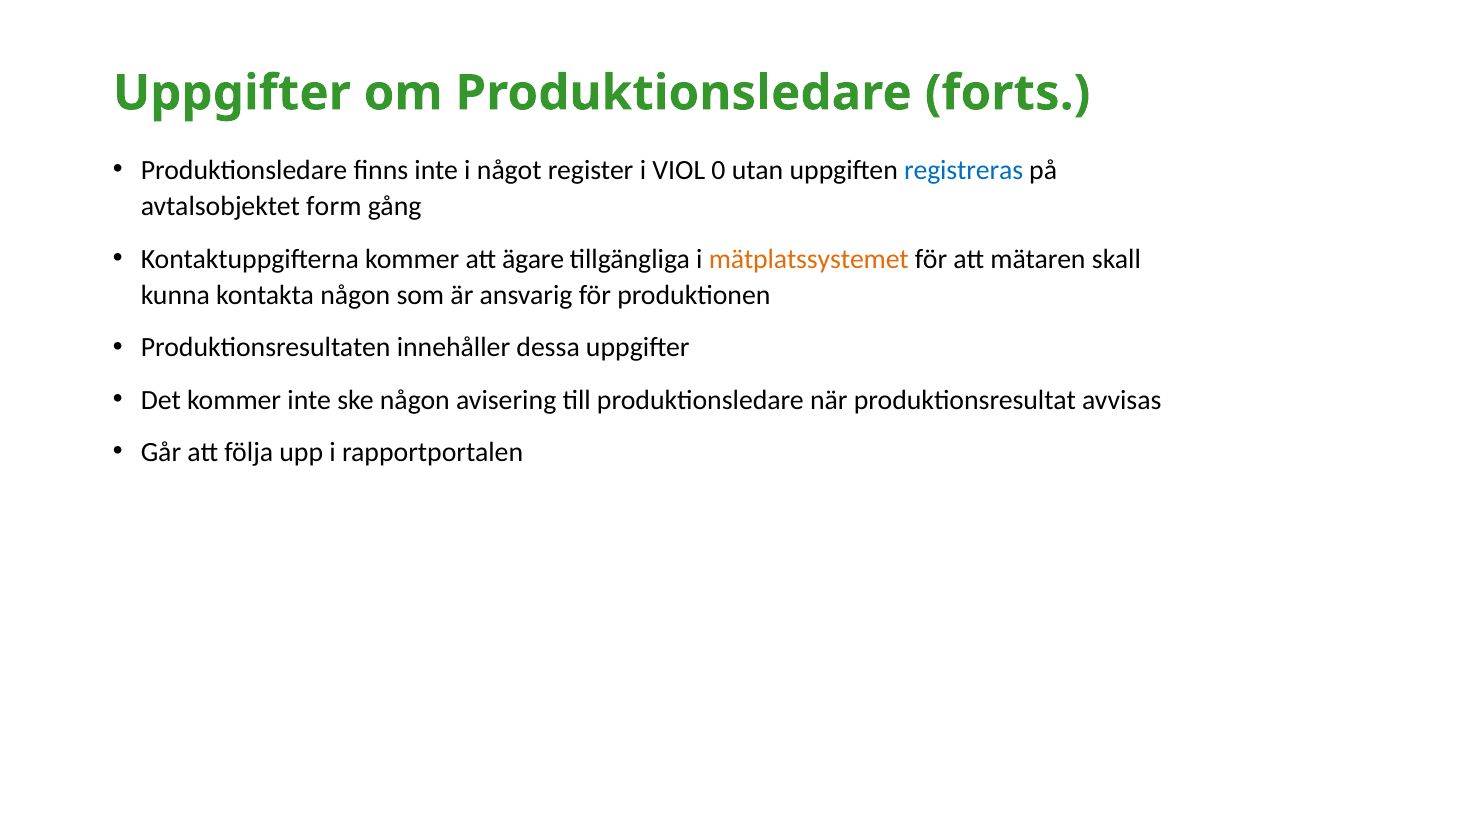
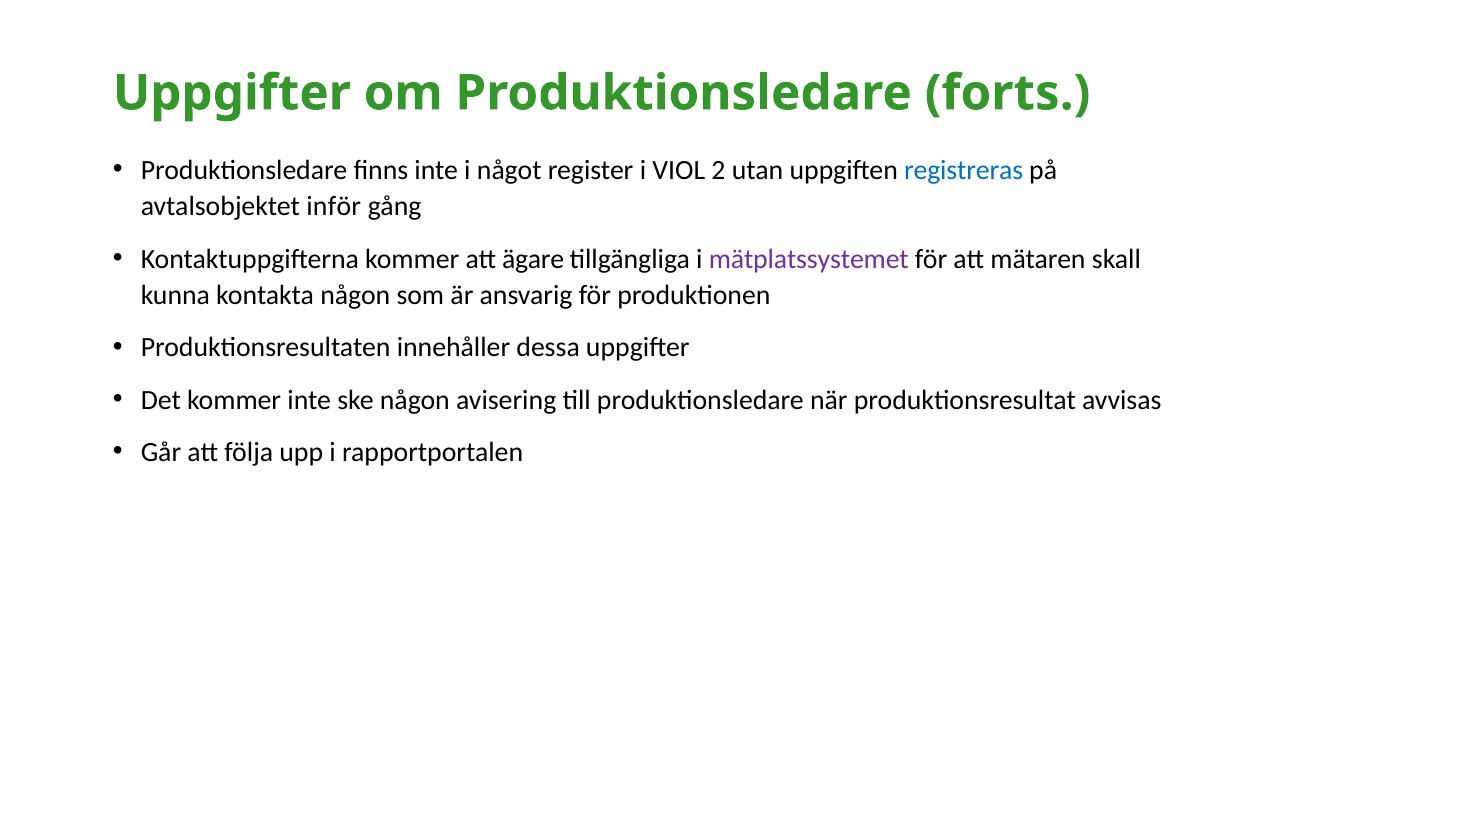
0: 0 -> 2 (718, 170)
form: form -> inför (334, 207)
mätplatssystemet colour: orange -> purple (809, 259)
